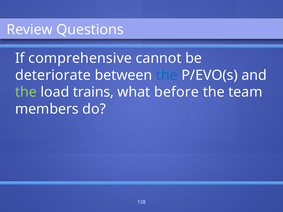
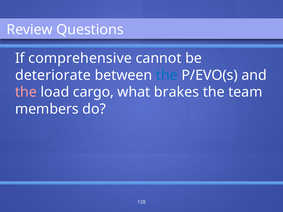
the colour: light green -> pink (26, 92)
trains: trains -> cargo (93, 92)
before: before -> brakes (177, 92)
